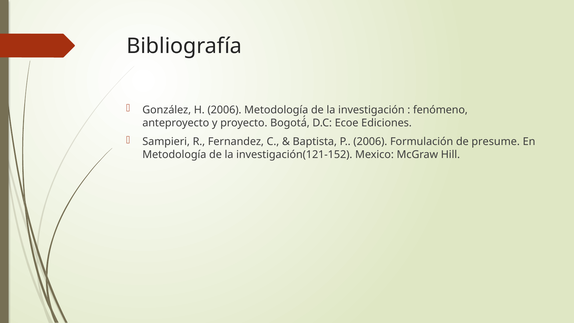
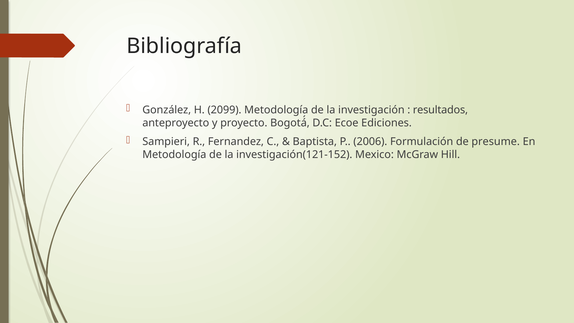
H 2006: 2006 -> 2099 (224, 110)
fenómeno: fenómeno -> resultados (440, 110)
